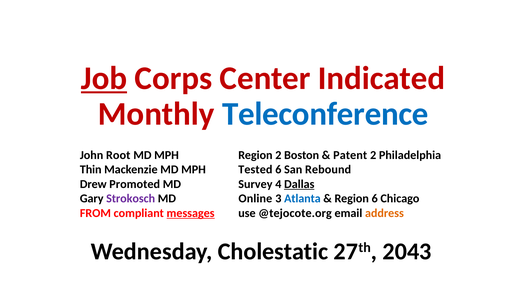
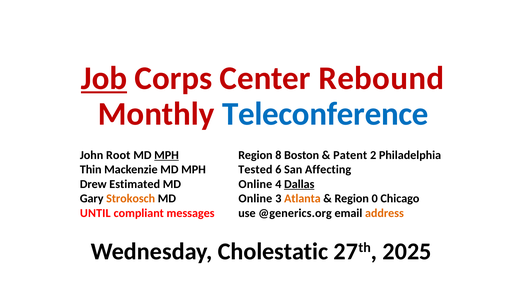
Indicated: Indicated -> Rebound (381, 78)
MPH underline: none -> present (167, 155)
Region 2: 2 -> 8 (278, 155)
Rebound: Rebound -> Affecting (328, 170)
Promoted: Promoted -> Estimated (135, 184)
Survey: Survey -> Online (255, 184)
Strokosch colour: purple -> orange (131, 199)
Atlanta colour: blue -> orange (302, 199)
Region 6: 6 -> 0 (375, 199)
FROM: FROM -> UNTIL (95, 213)
messages underline: present -> none (191, 213)
@tejocote.org: @tejocote.org -> @generics.org (295, 213)
2043: 2043 -> 2025 (407, 252)
